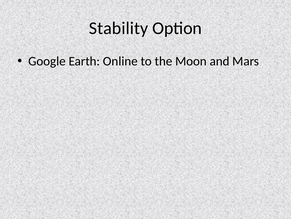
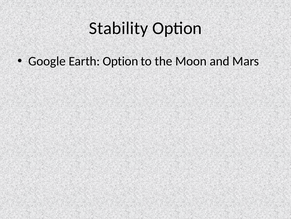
Earth Online: Online -> Option (120, 61)
